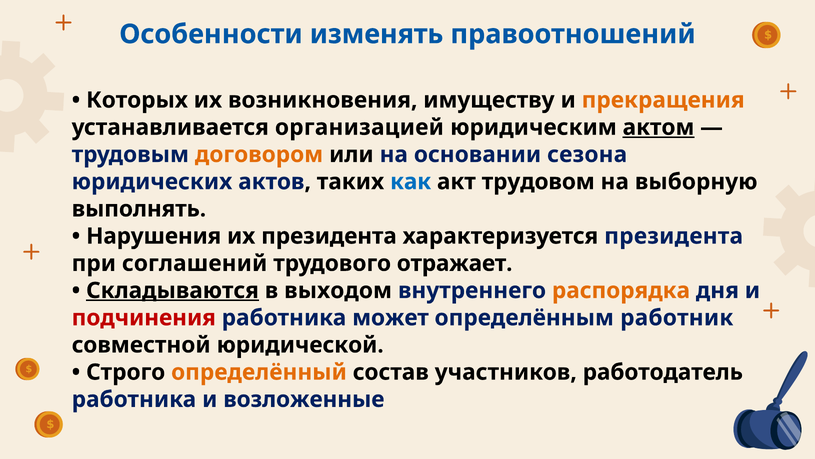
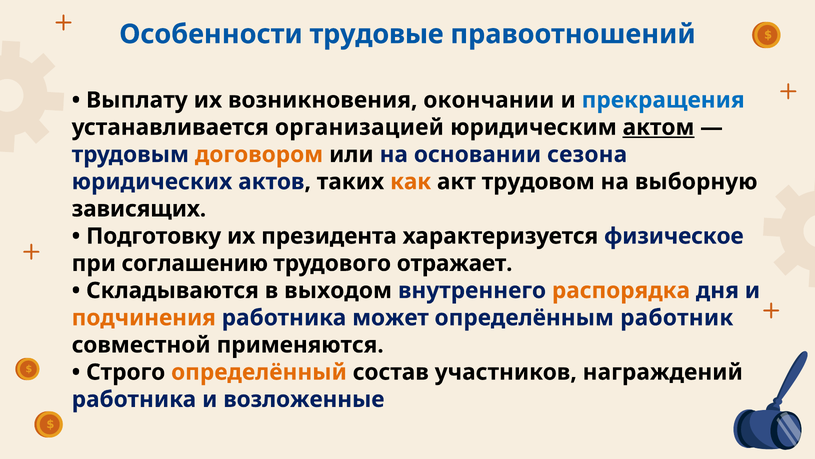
изменять: изменять -> трудовые (377, 34)
Которых: Которых -> Выплату (137, 100)
имуществу: имуществу -> окончании (489, 100)
прекращения colour: orange -> blue (663, 100)
как colour: blue -> orange (411, 182)
выполнять: выполнять -> зависящих (139, 209)
Нарушения: Нарушения -> Подготовку (154, 236)
характеризуется президента: президента -> физическое (674, 236)
соглашений: соглашений -> соглашению (195, 263)
Складываются underline: present -> none (172, 290)
подчинения colour: red -> orange (144, 317)
юридической: юридической -> применяются (300, 345)
работодатель: работодатель -> награждений (663, 372)
